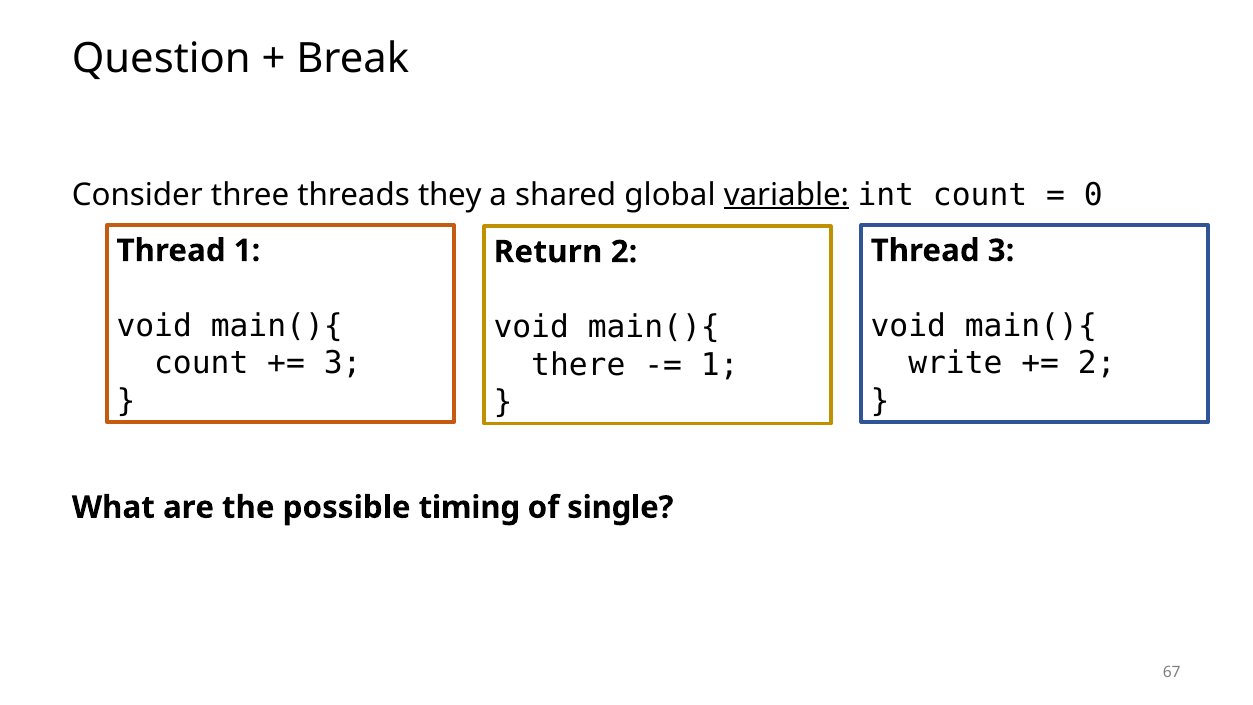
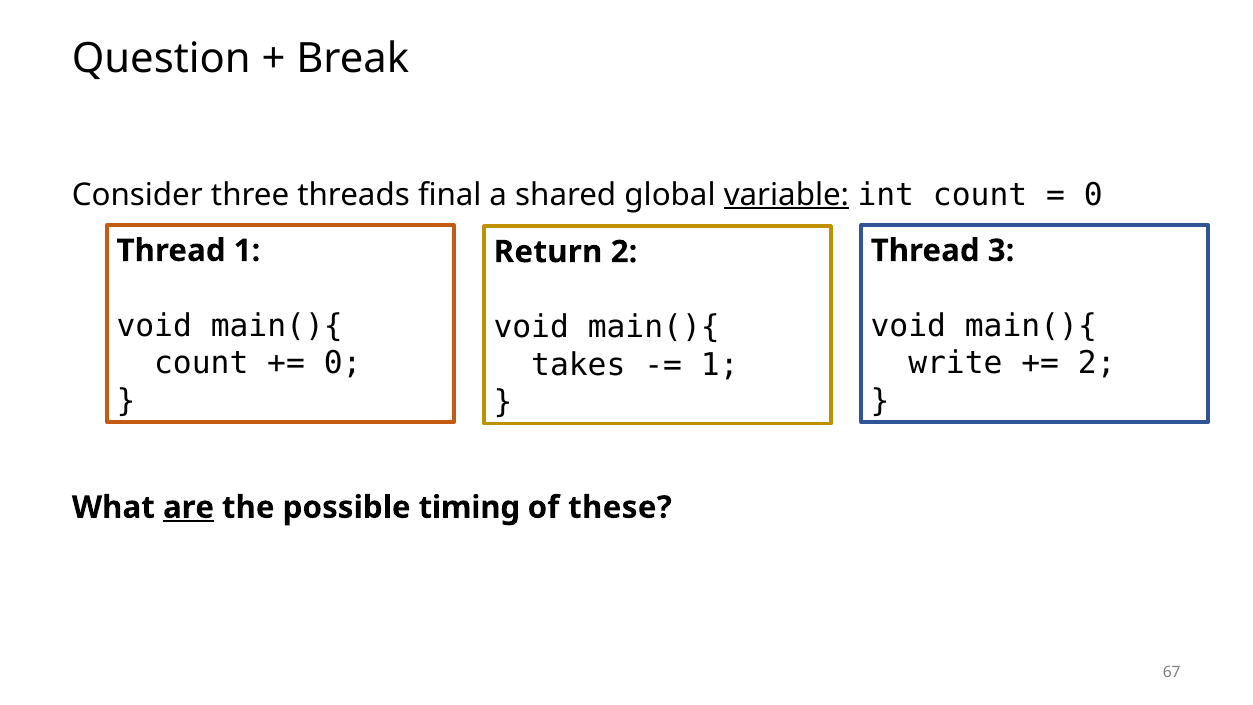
they: they -> final (450, 195)
3: 3 -> 0 (343, 363)
there: there -> takes (578, 365)
are underline: none -> present (189, 507)
single: single -> these (620, 507)
